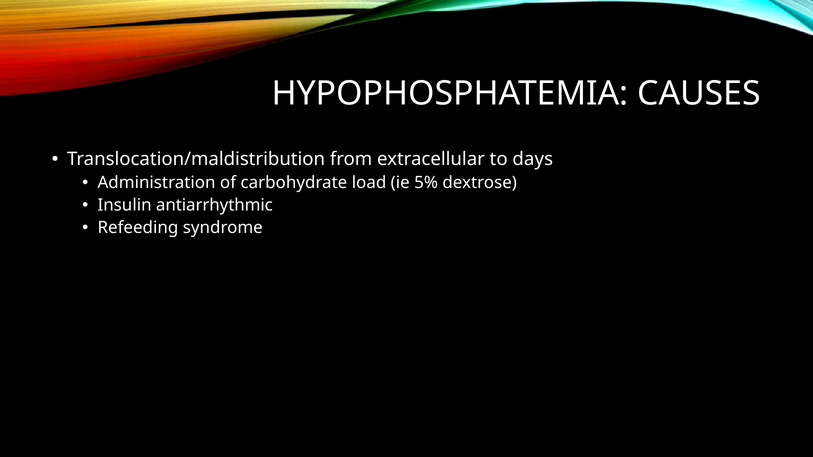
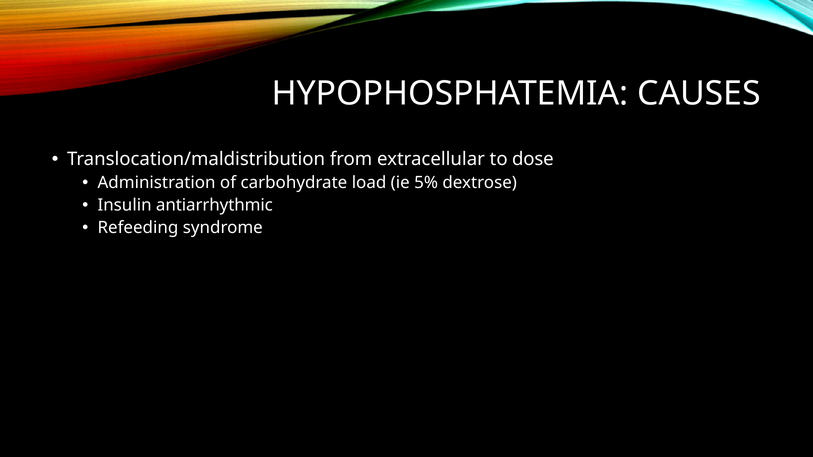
days: days -> dose (533, 159)
